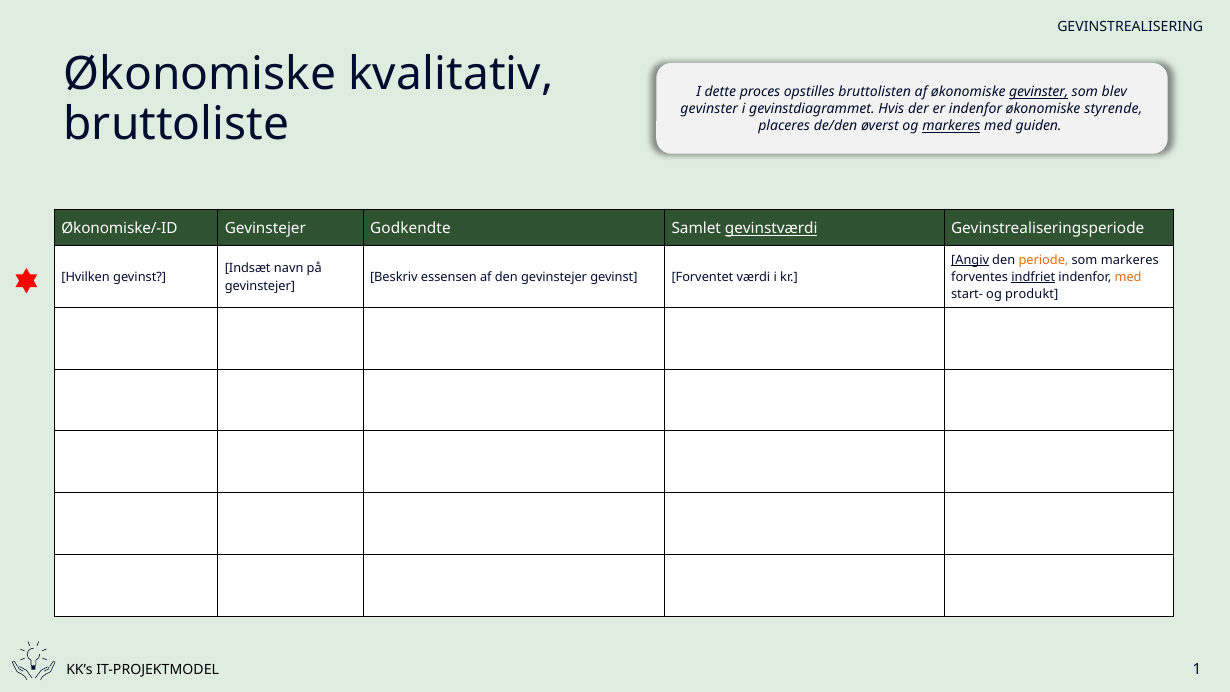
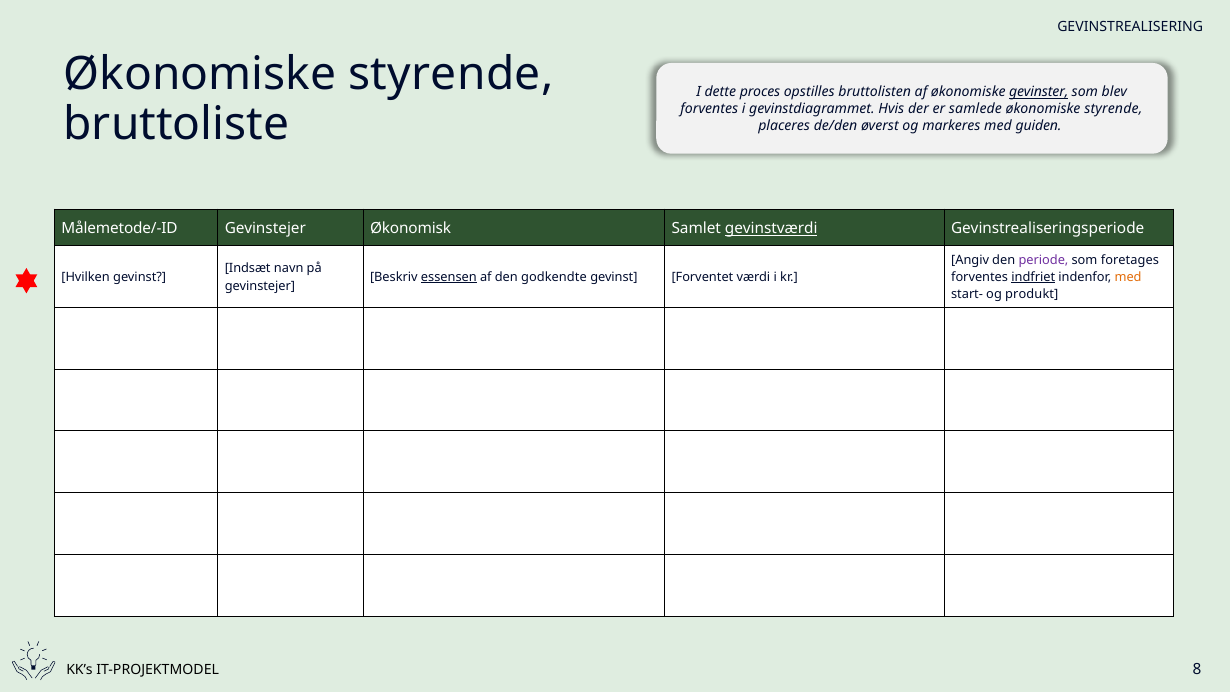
kvalitativ: kvalitativ -> styrende (451, 74)
gevinster: gevinster -> forventes (709, 109)
er indenfor: indenfor -> samlede (975, 109)
markeres underline: present -> none (951, 126)
Økonomiske/-ID: Økonomiske/-ID -> Målemetode/-ID (119, 228)
Godkendte: Godkendte -> Økonomisk (411, 228)
Angiv underline: present -> none (970, 260)
periode colour: orange -> purple (1043, 260)
som markeres: markeres -> foretages (1130, 260)
essensen underline: none -> present (449, 277)
den gevinstejer: gevinstejer -> godkendte (554, 277)
1: 1 -> 8 (1197, 669)
